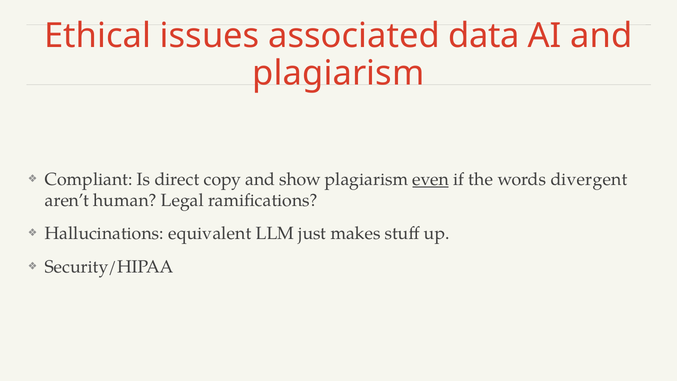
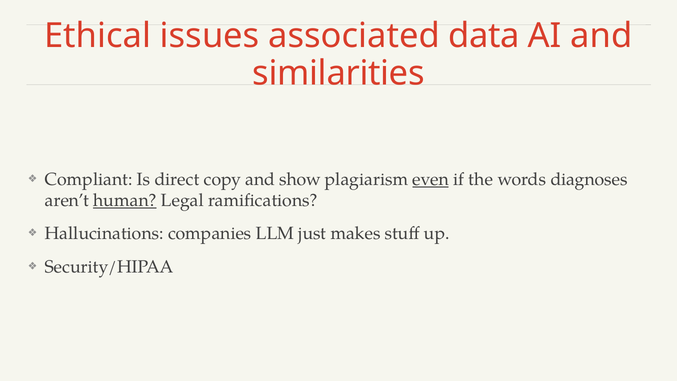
plagiarism: plagiarism -> similarities (339, 73)
divergent: divergent -> diagnoses (589, 179)
human underline: none -> present (125, 200)
equivalent: equivalent -> companies (210, 233)
